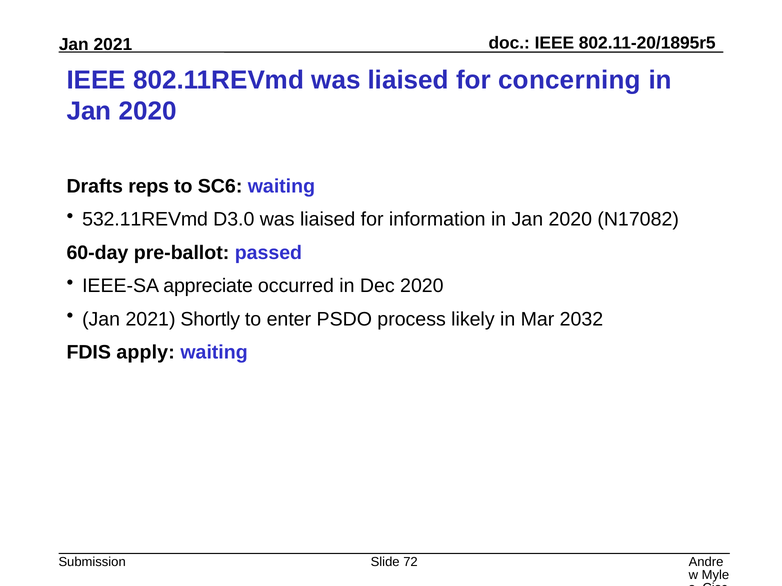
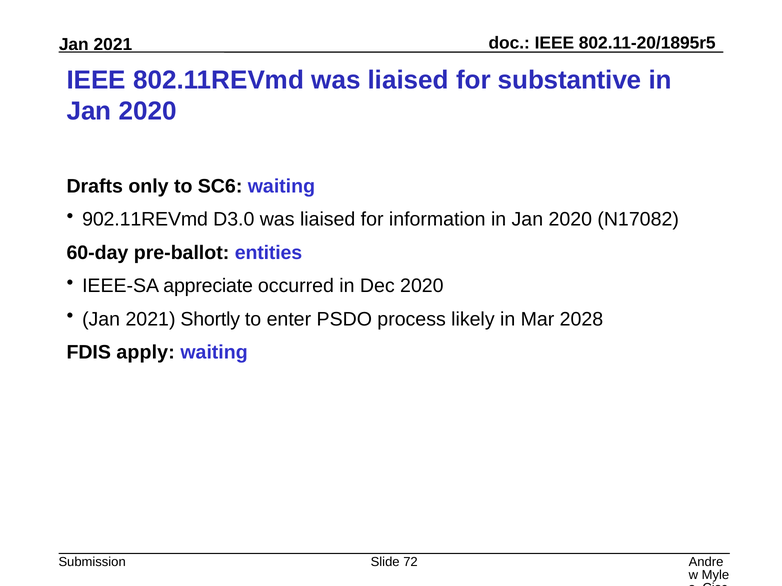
concerning: concerning -> substantive (570, 80)
reps: reps -> only (149, 186)
532.11REVmd: 532.11REVmd -> 902.11REVmd (145, 220)
passed: passed -> entities (268, 253)
2032: 2032 -> 2028 (581, 319)
